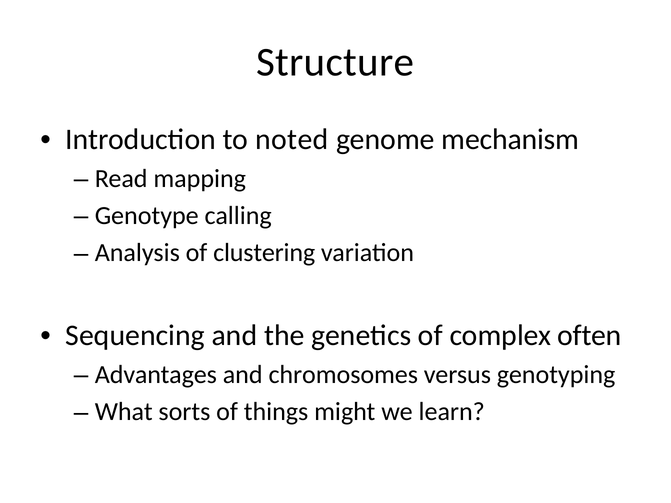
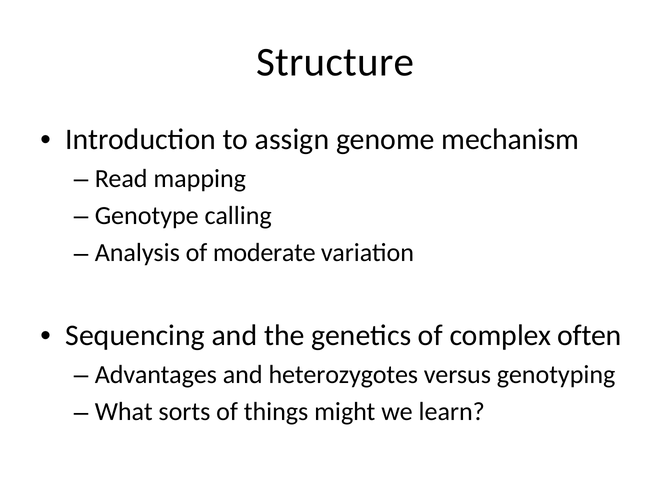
noted: noted -> assign (292, 139)
clustering: clustering -> moderate (264, 253)
chromosomes: chromosomes -> heterozygotes (343, 375)
